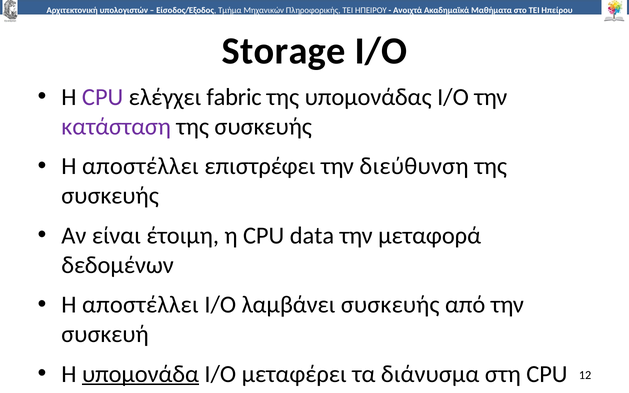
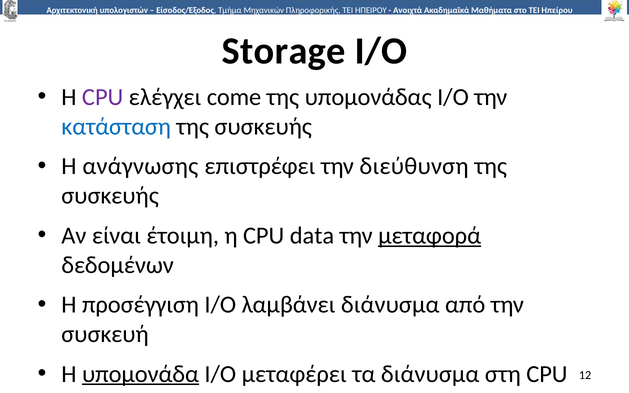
fabric: fabric -> come (234, 97)
κατάσταση colour: purple -> blue (116, 127)
αποστέλλει: αποστέλλει -> ανάγνωσης (140, 166)
μεταφορά underline: none -> present (430, 236)
αποστέλλει: αποστέλλει -> προσέγγιση (140, 305)
λαμβάνει συσκευής: συσκευής -> διάνυσμα (390, 305)
